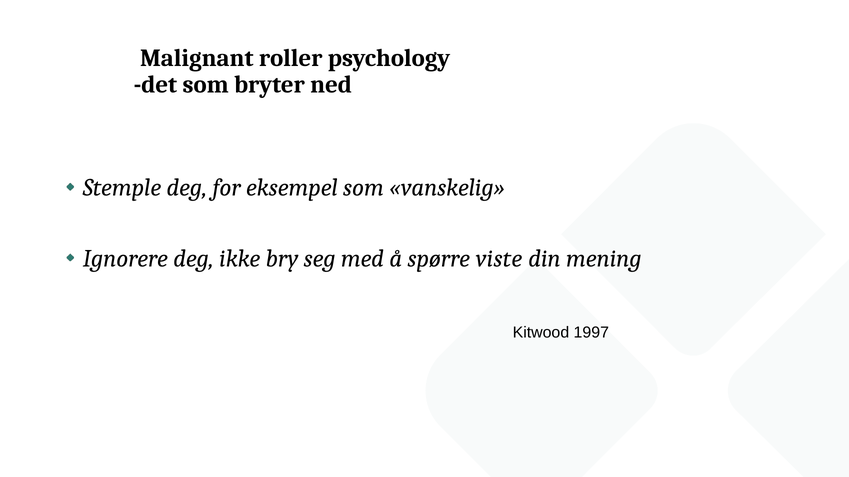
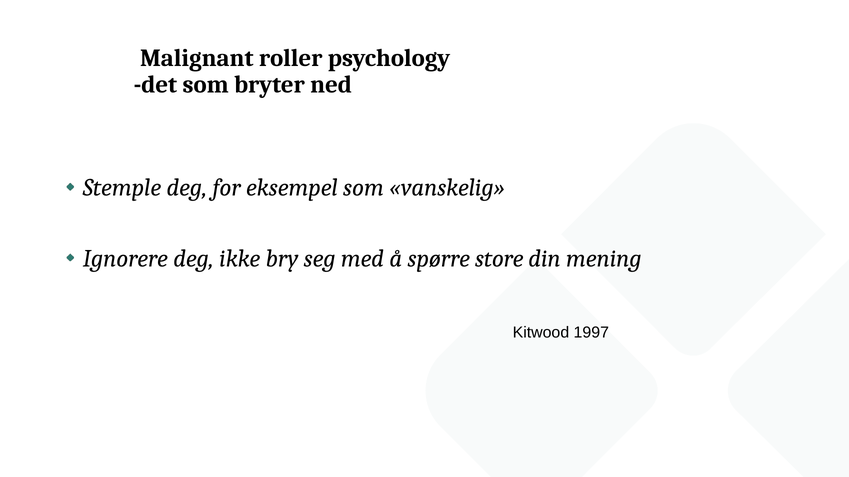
viste: viste -> store (499, 259)
